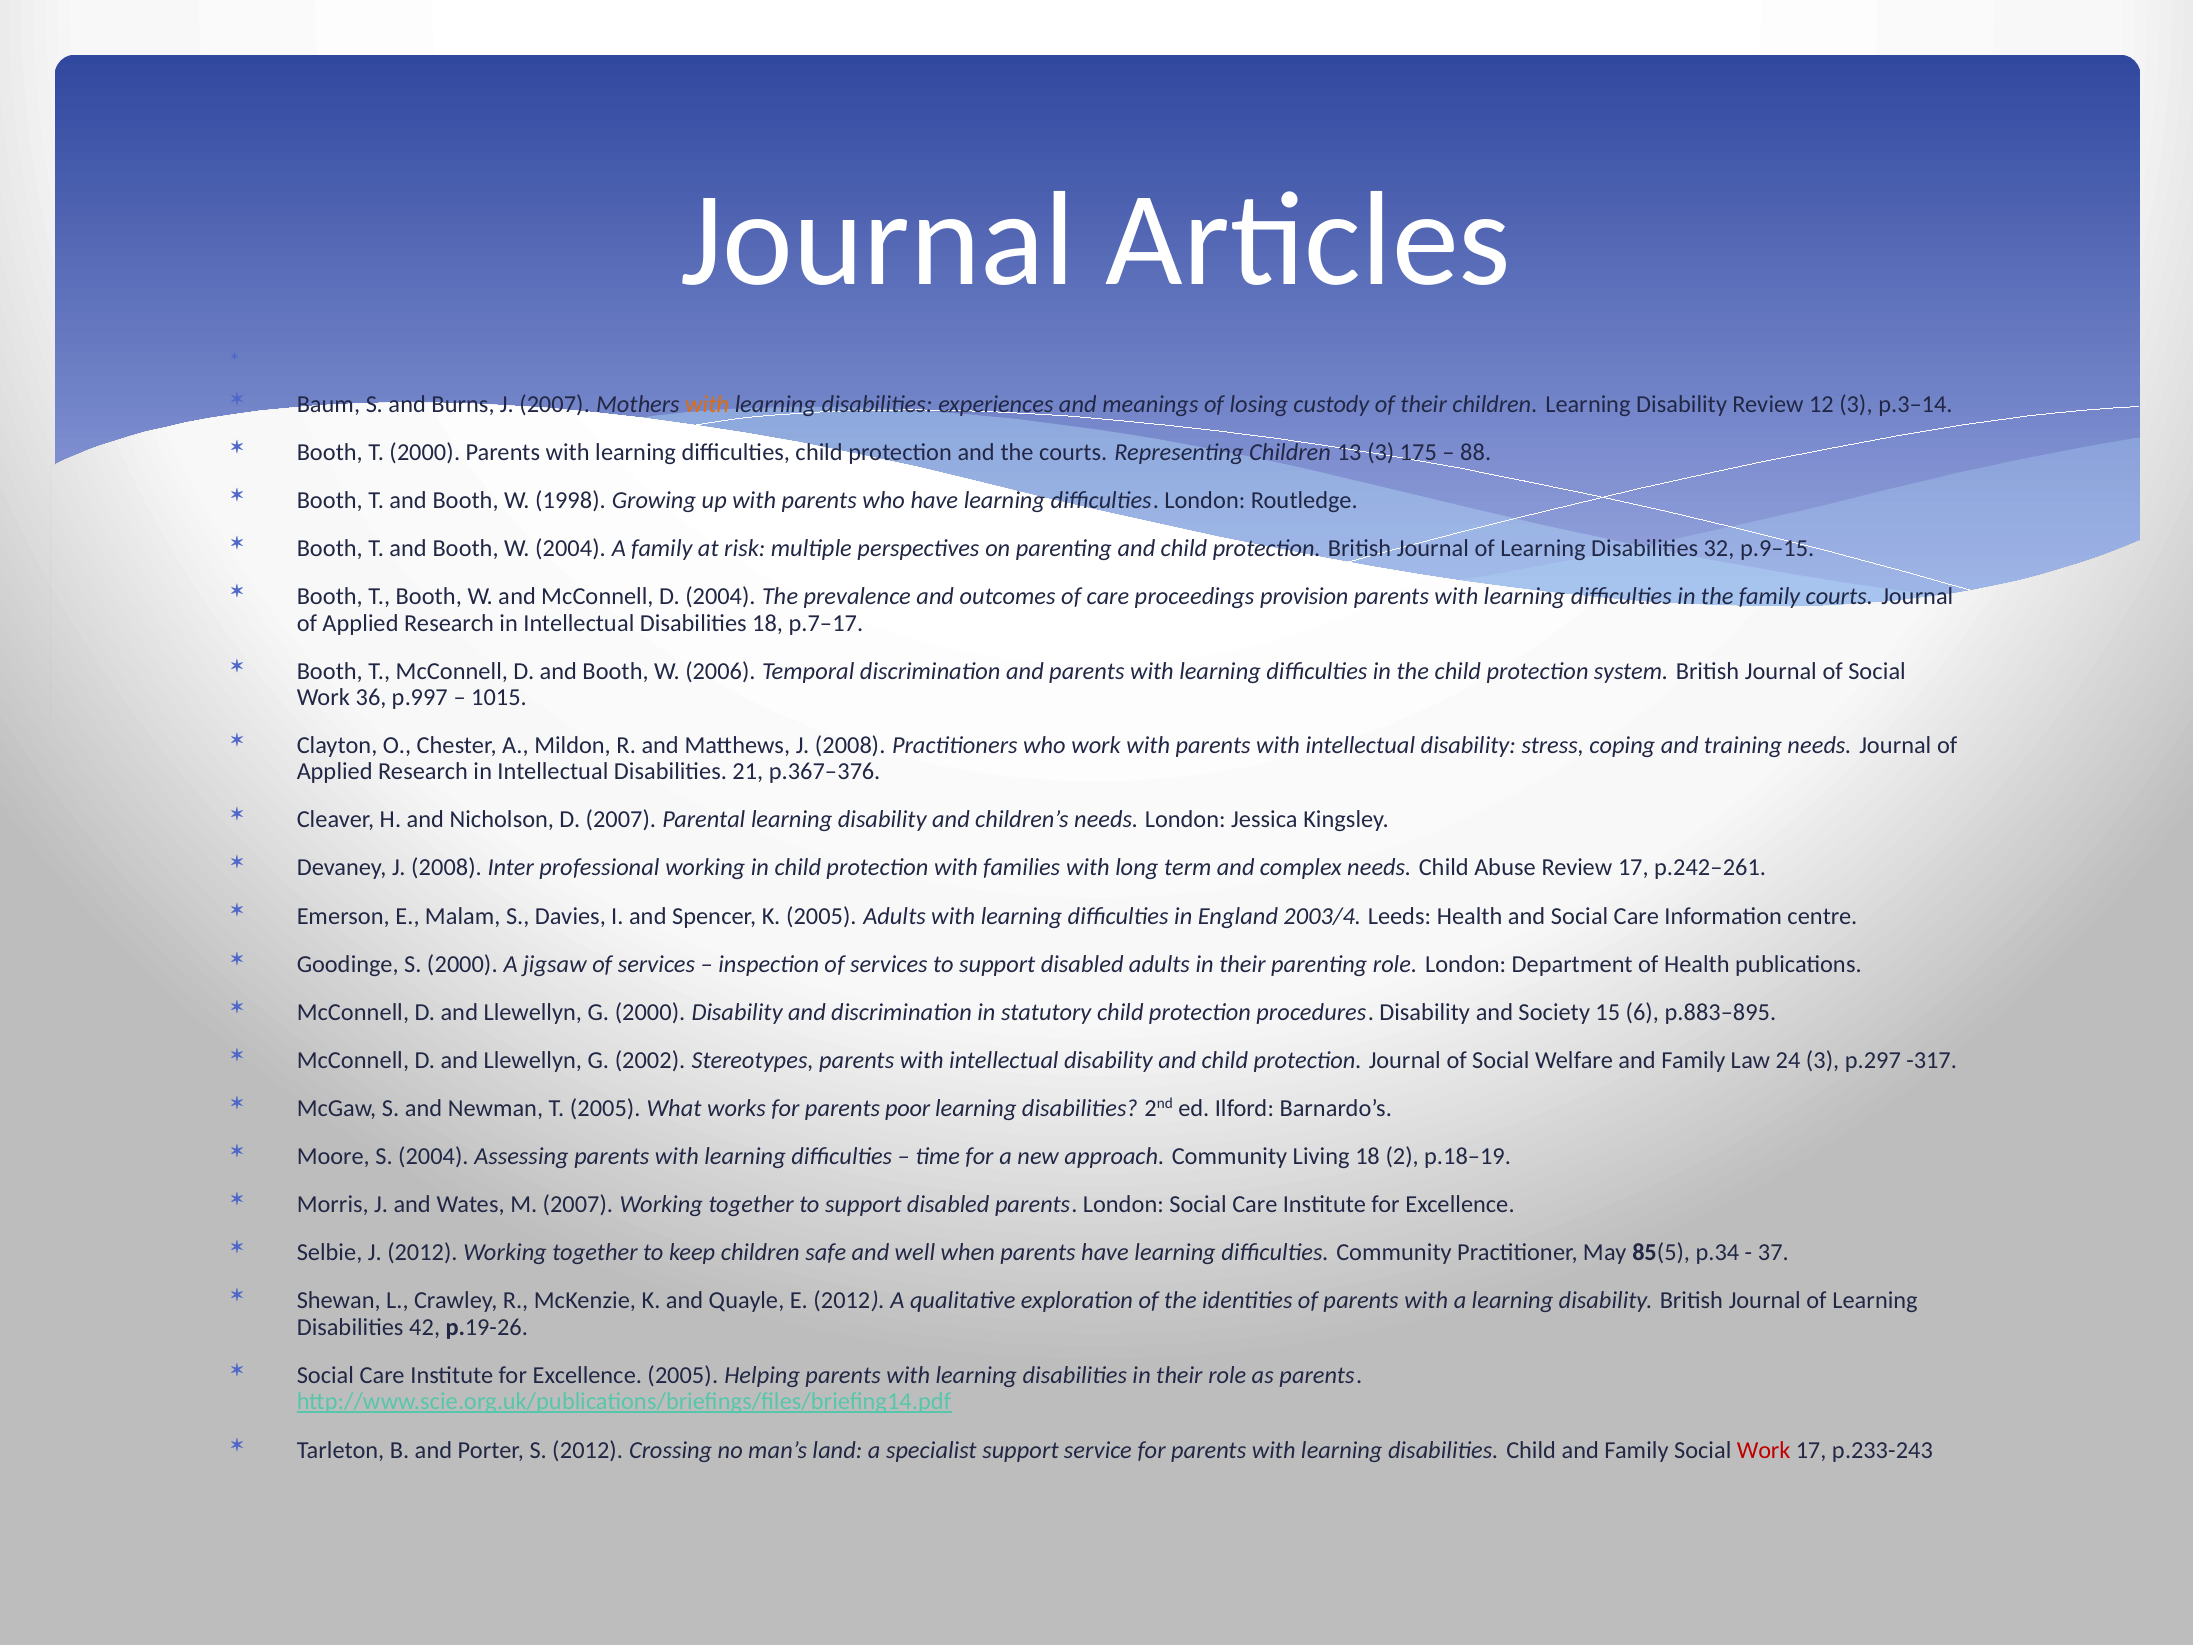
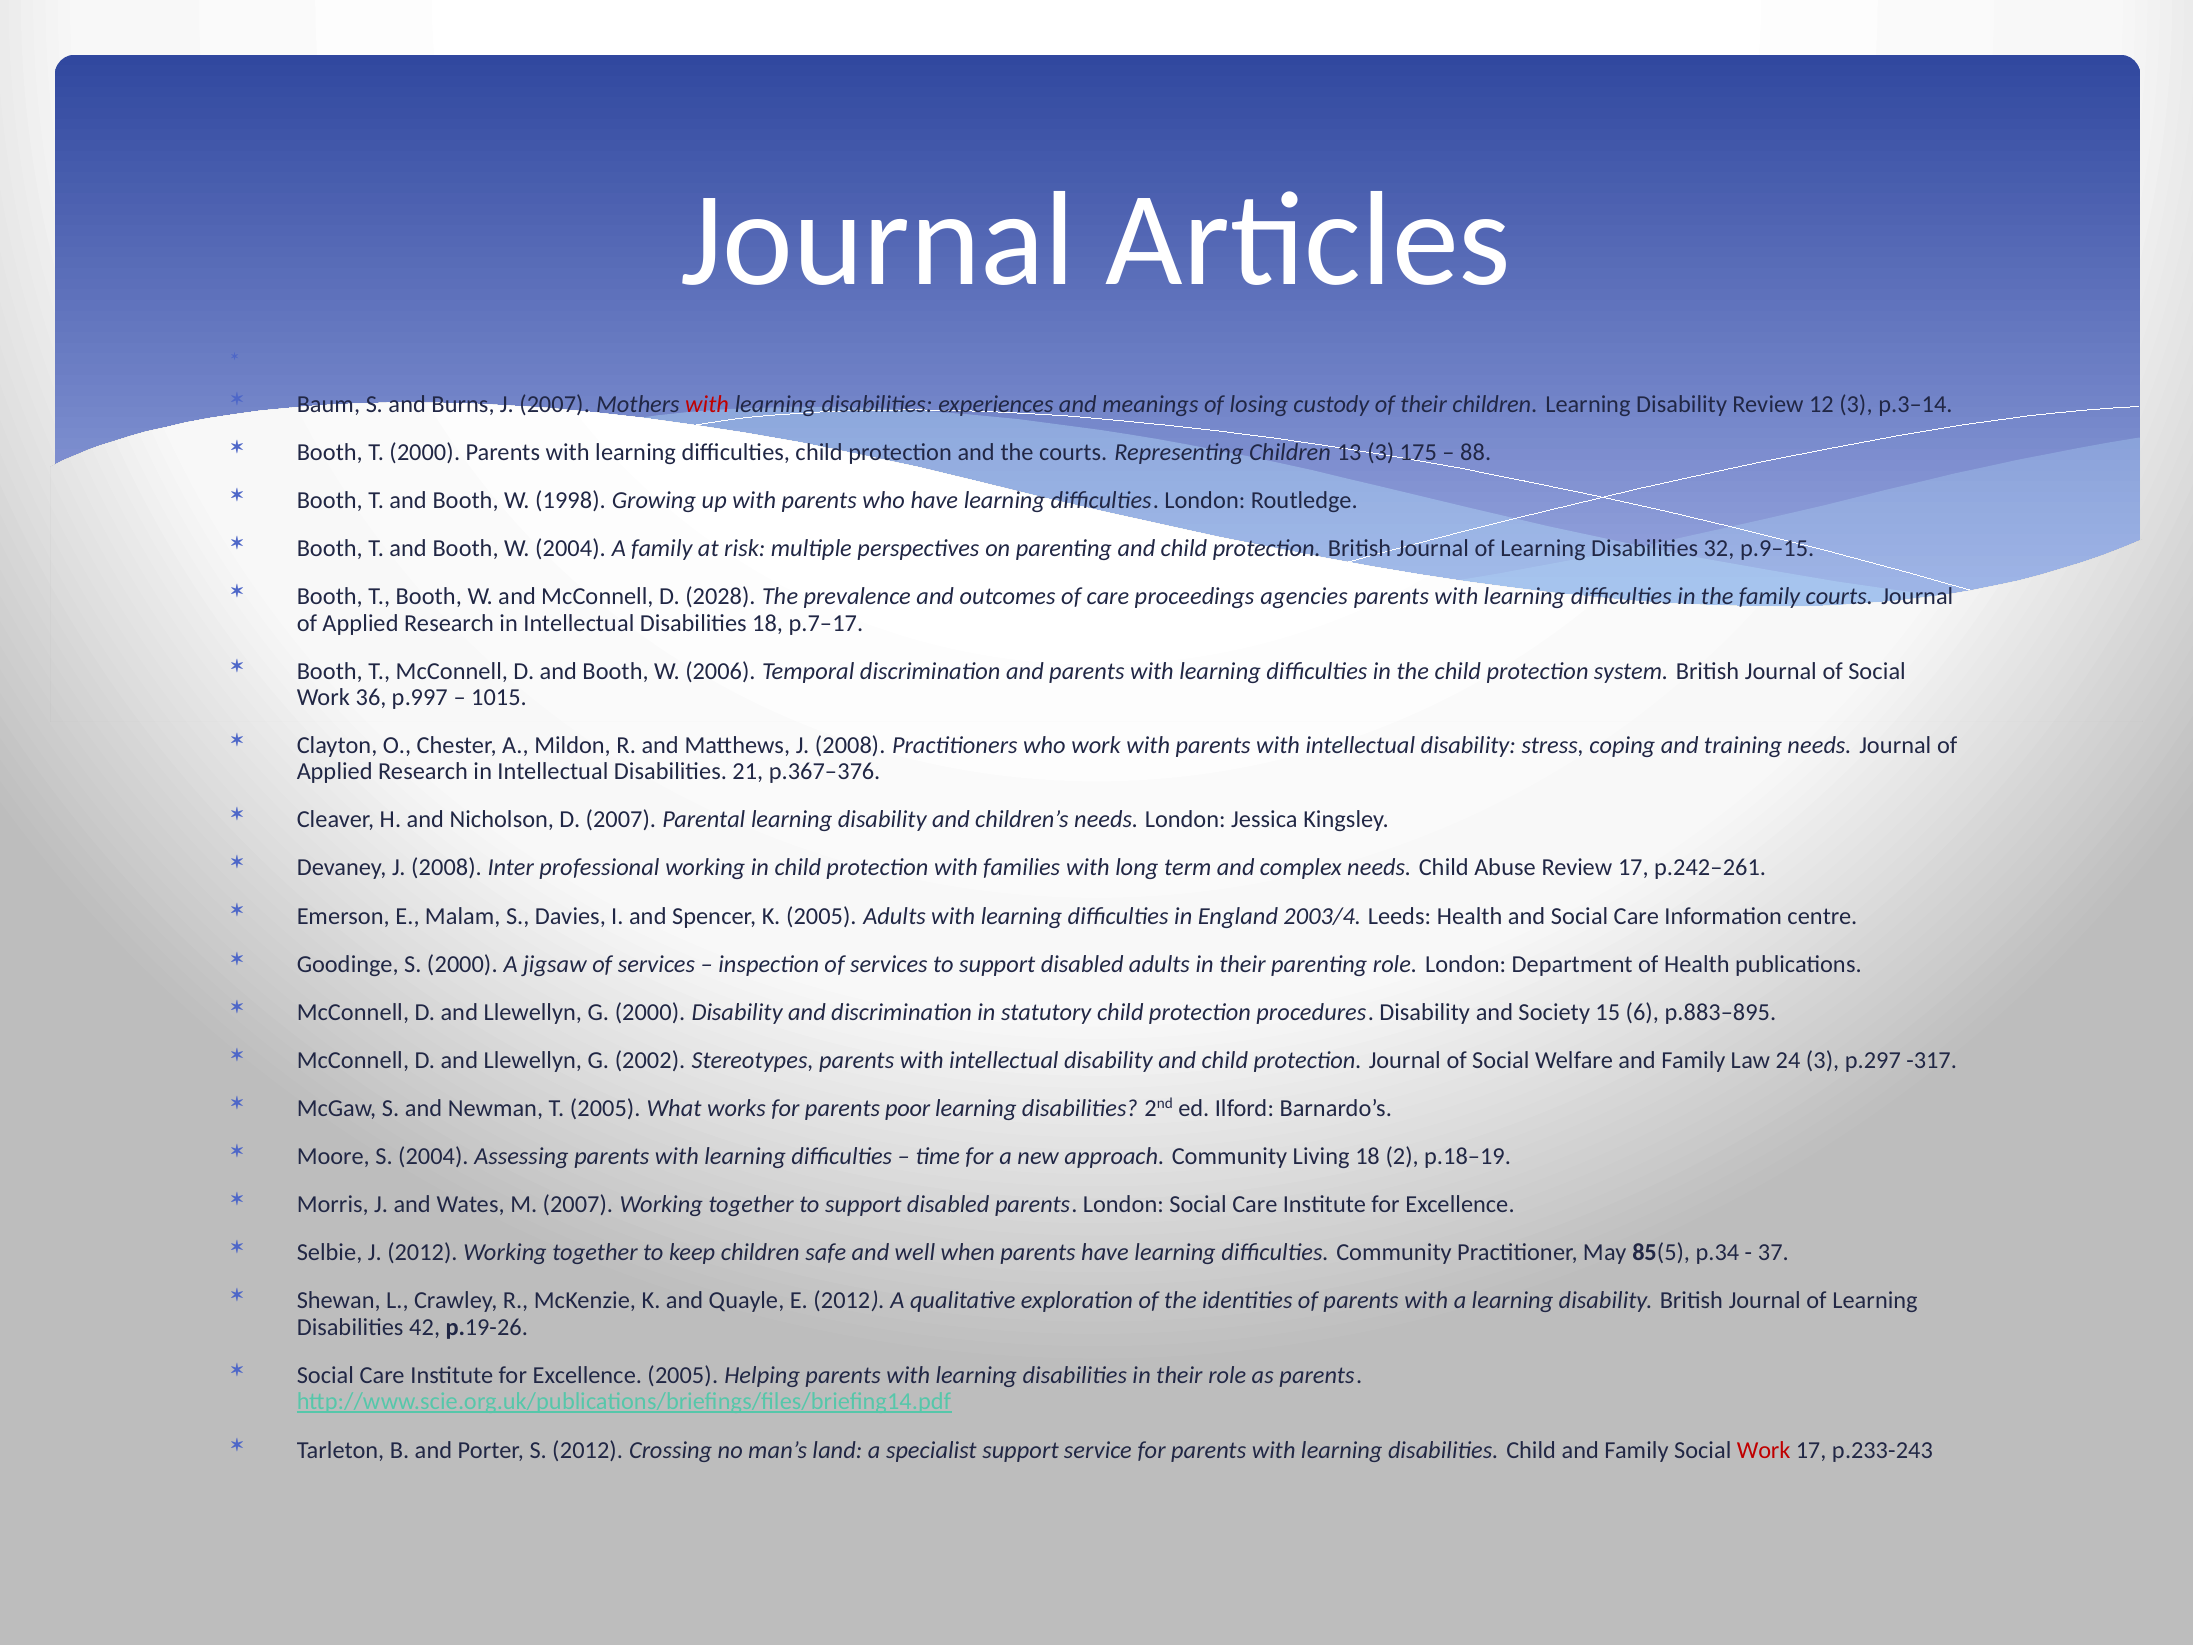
with colour: orange -> red (707, 404)
D 2004: 2004 -> 2028 (720, 597)
provision: provision -> agencies (1304, 597)
